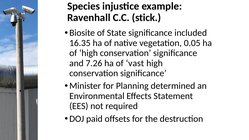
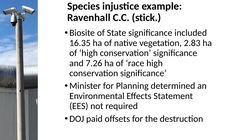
0.05: 0.05 -> 2.83 (192, 43)
vast: vast -> race (135, 63)
